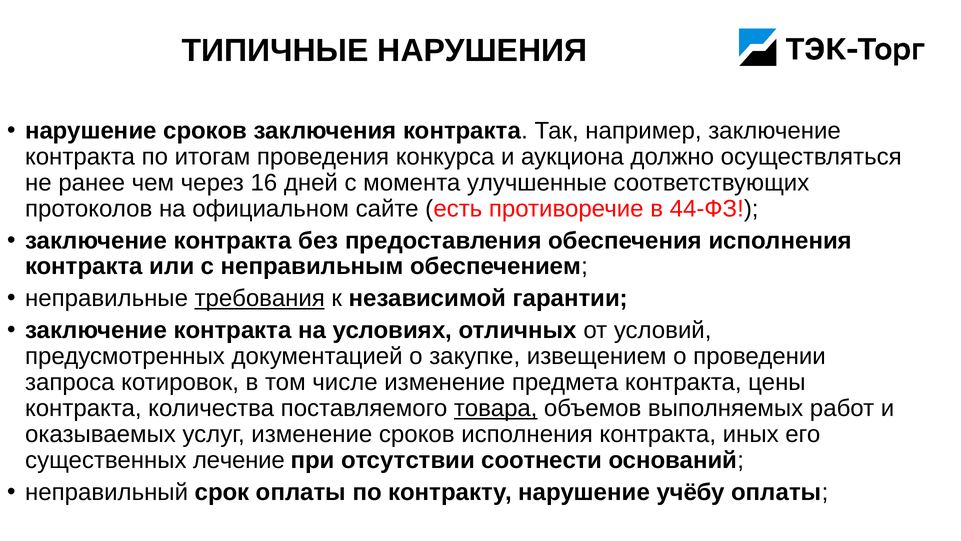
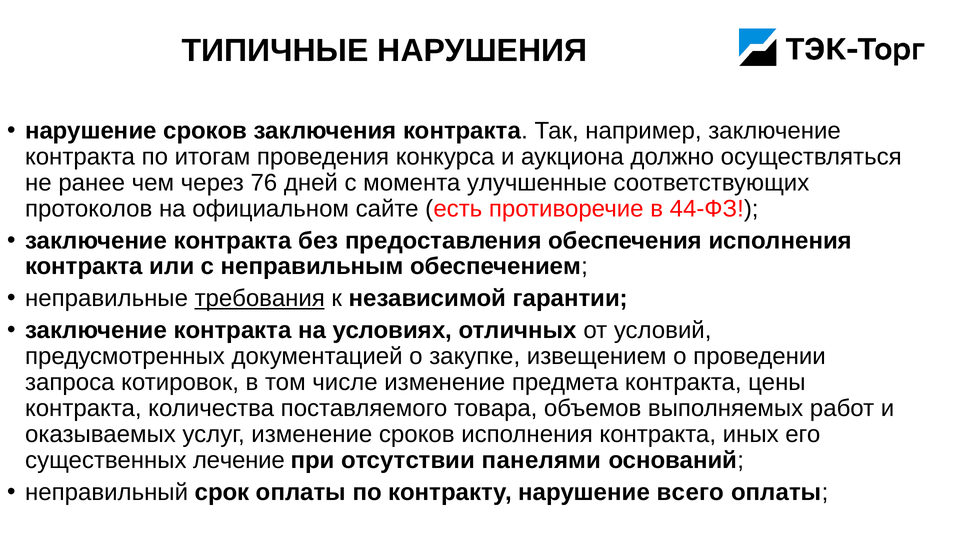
16: 16 -> 76 (264, 182)
товара underline: present -> none (496, 408)
соотнести: соотнести -> панелями (542, 460)
учёбу: учёбу -> всего (690, 492)
